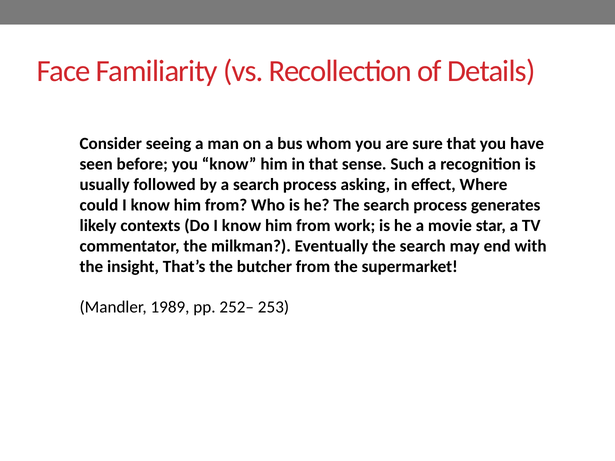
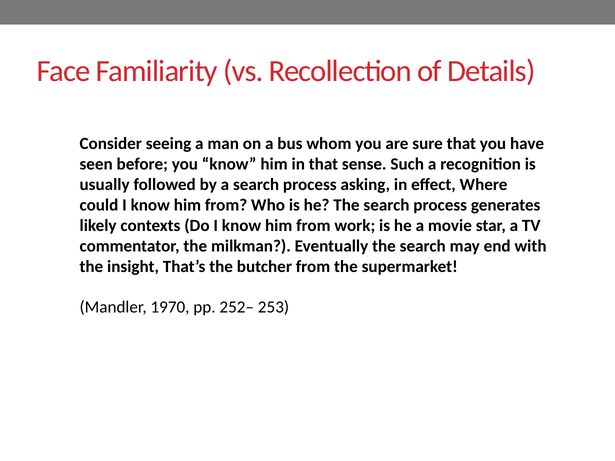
1989: 1989 -> 1970 (170, 308)
